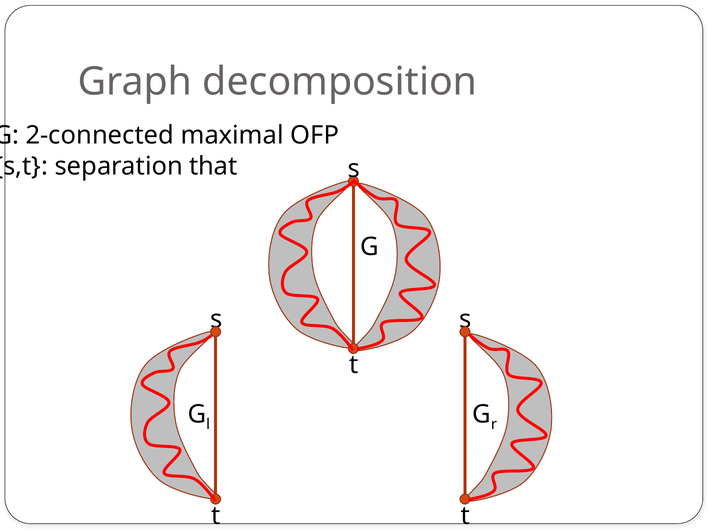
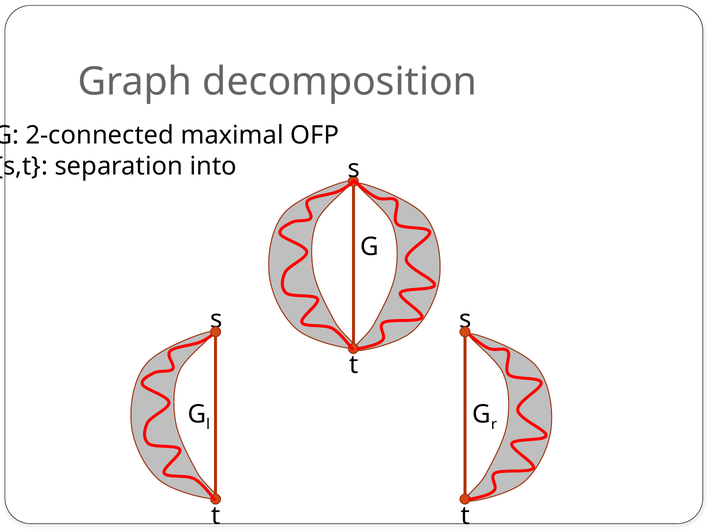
that: that -> into (213, 166)
